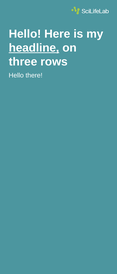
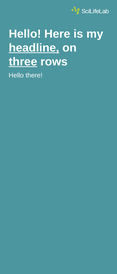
three underline: none -> present (23, 62)
